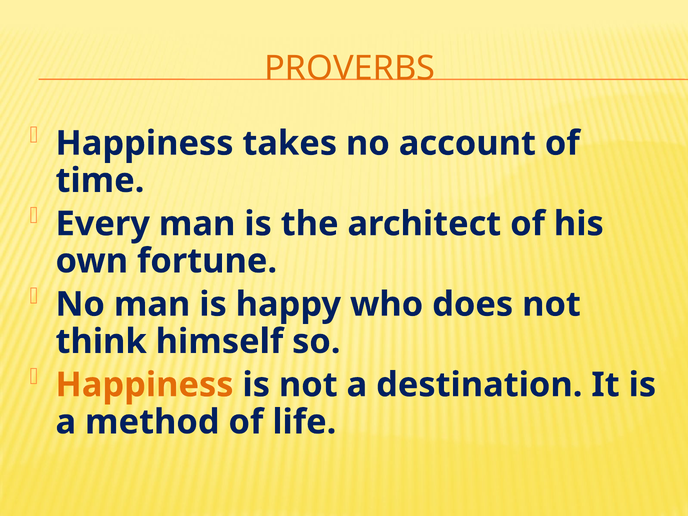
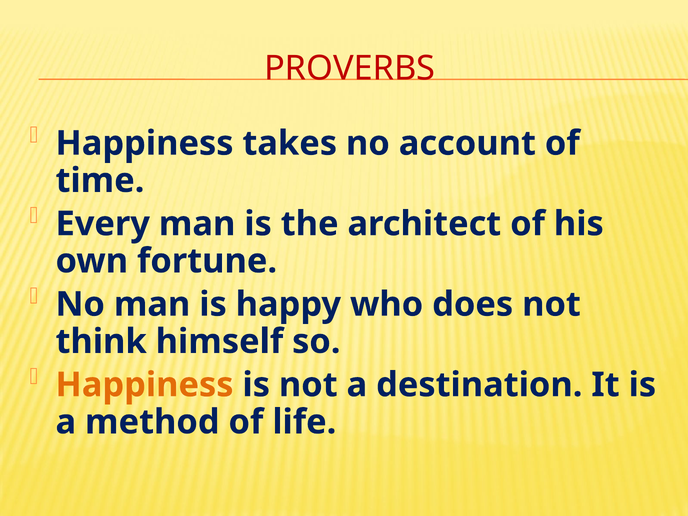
PROVERBS colour: orange -> red (350, 68)
